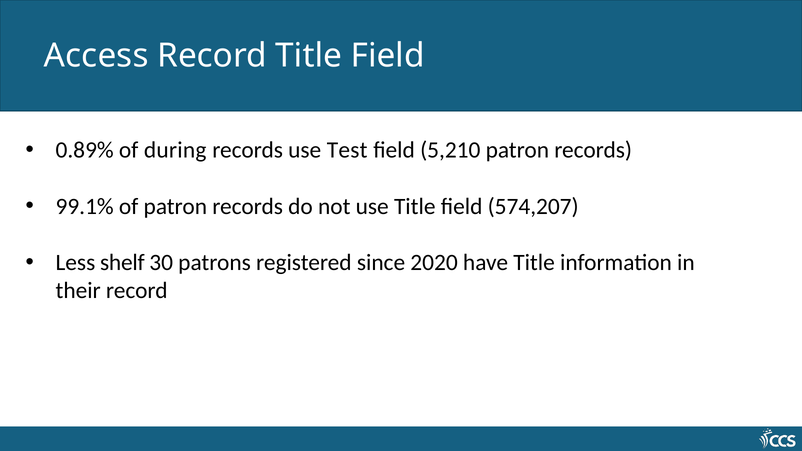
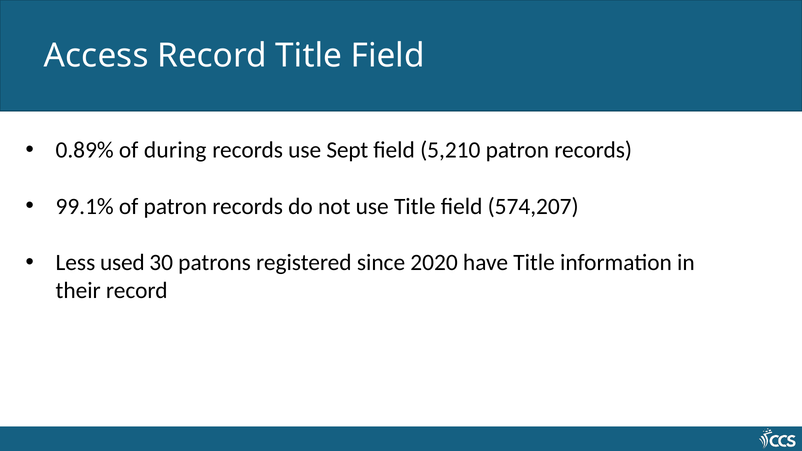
Test: Test -> Sept (347, 150)
shelf: shelf -> used (122, 263)
